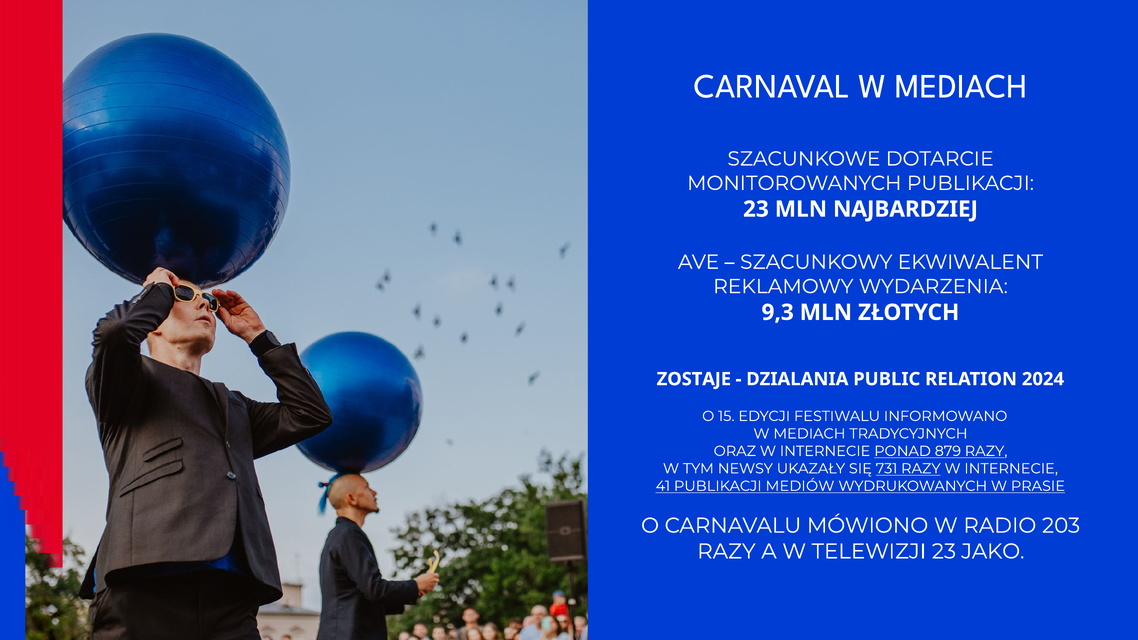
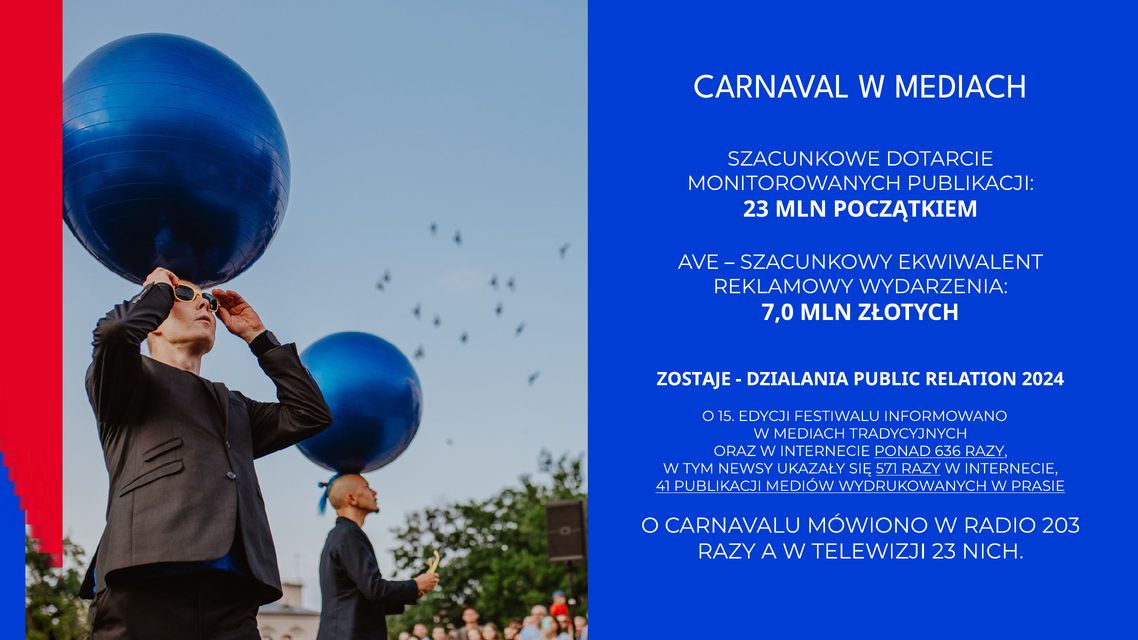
NAJBARDZIEJ: NAJBARDZIEJ -> POCZĄTKIEM (906, 209)
9,3: 9,3 -> 7,0 (778, 313)
879: 879 -> 636 (948, 451)
731: 731 -> 571 (887, 469)
JAKO: JAKO -> NICH (993, 551)
